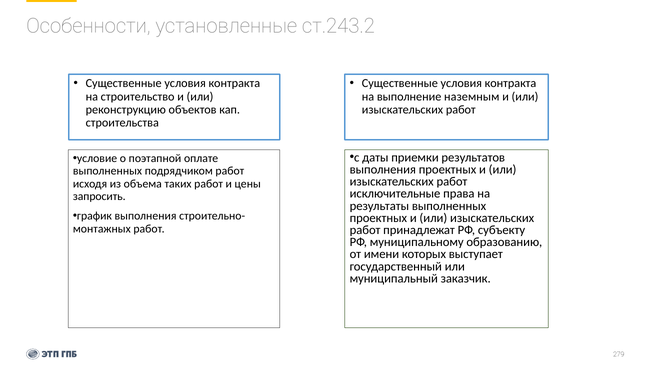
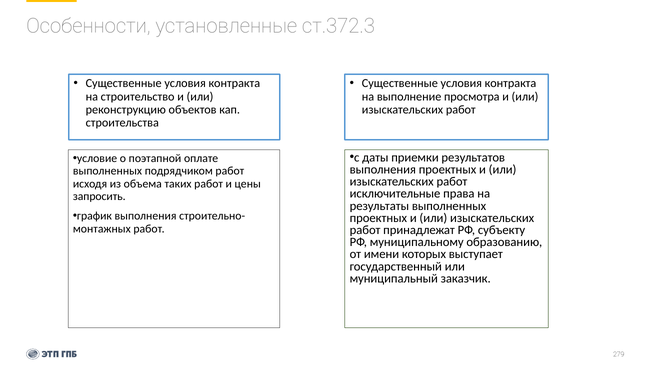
ст.243.2: ст.243.2 -> ст.372.3 (338, 26)
наземным: наземным -> просмотра (472, 96)
